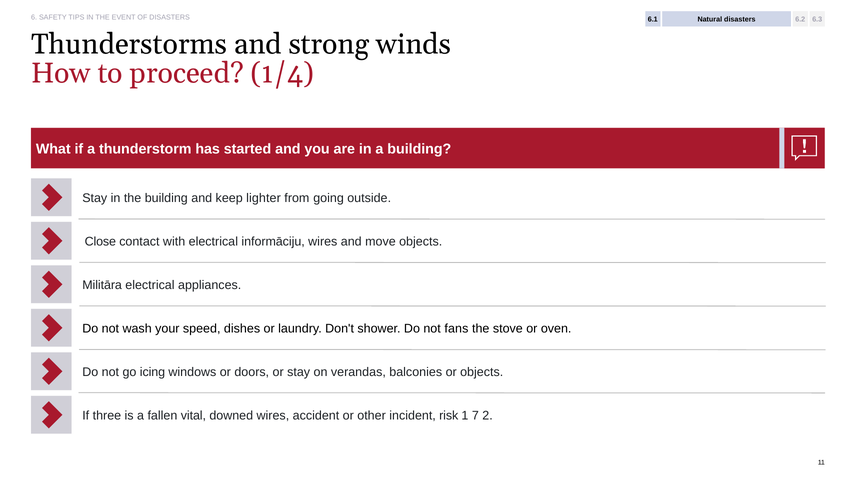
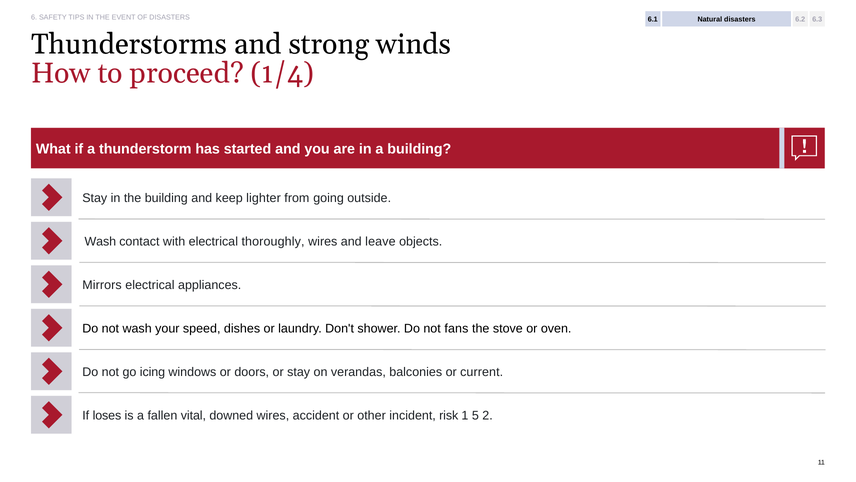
Close: Close -> Wash (100, 241)
informāciju: informāciju -> thoroughly (273, 241)
move: move -> leave (380, 241)
Militāra: Militāra -> Mirrors (102, 285)
or objects: objects -> current (482, 372)
three: three -> loses (107, 415)
7: 7 -> 5 (475, 415)
